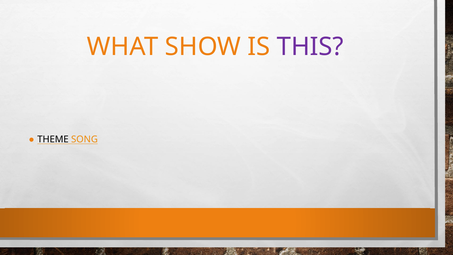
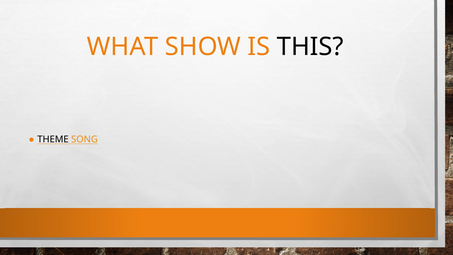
THIS colour: purple -> black (310, 47)
